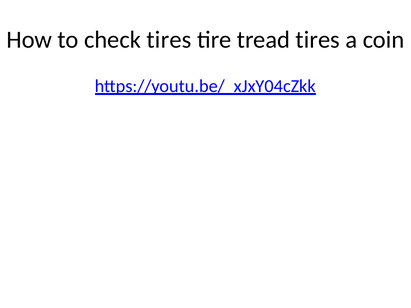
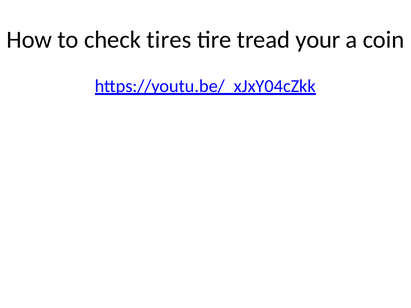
tread tires: tires -> your (318, 40)
